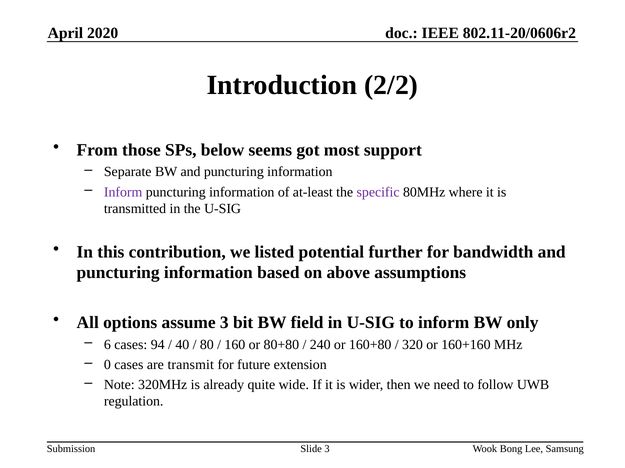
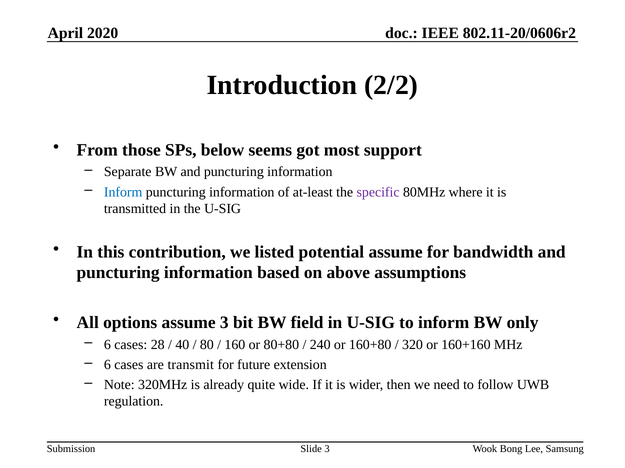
Inform colour: purple -> blue (123, 192)
potential further: further -> assume (396, 252)
94: 94 -> 28 (158, 345)
0: 0 -> 6 (107, 365)
